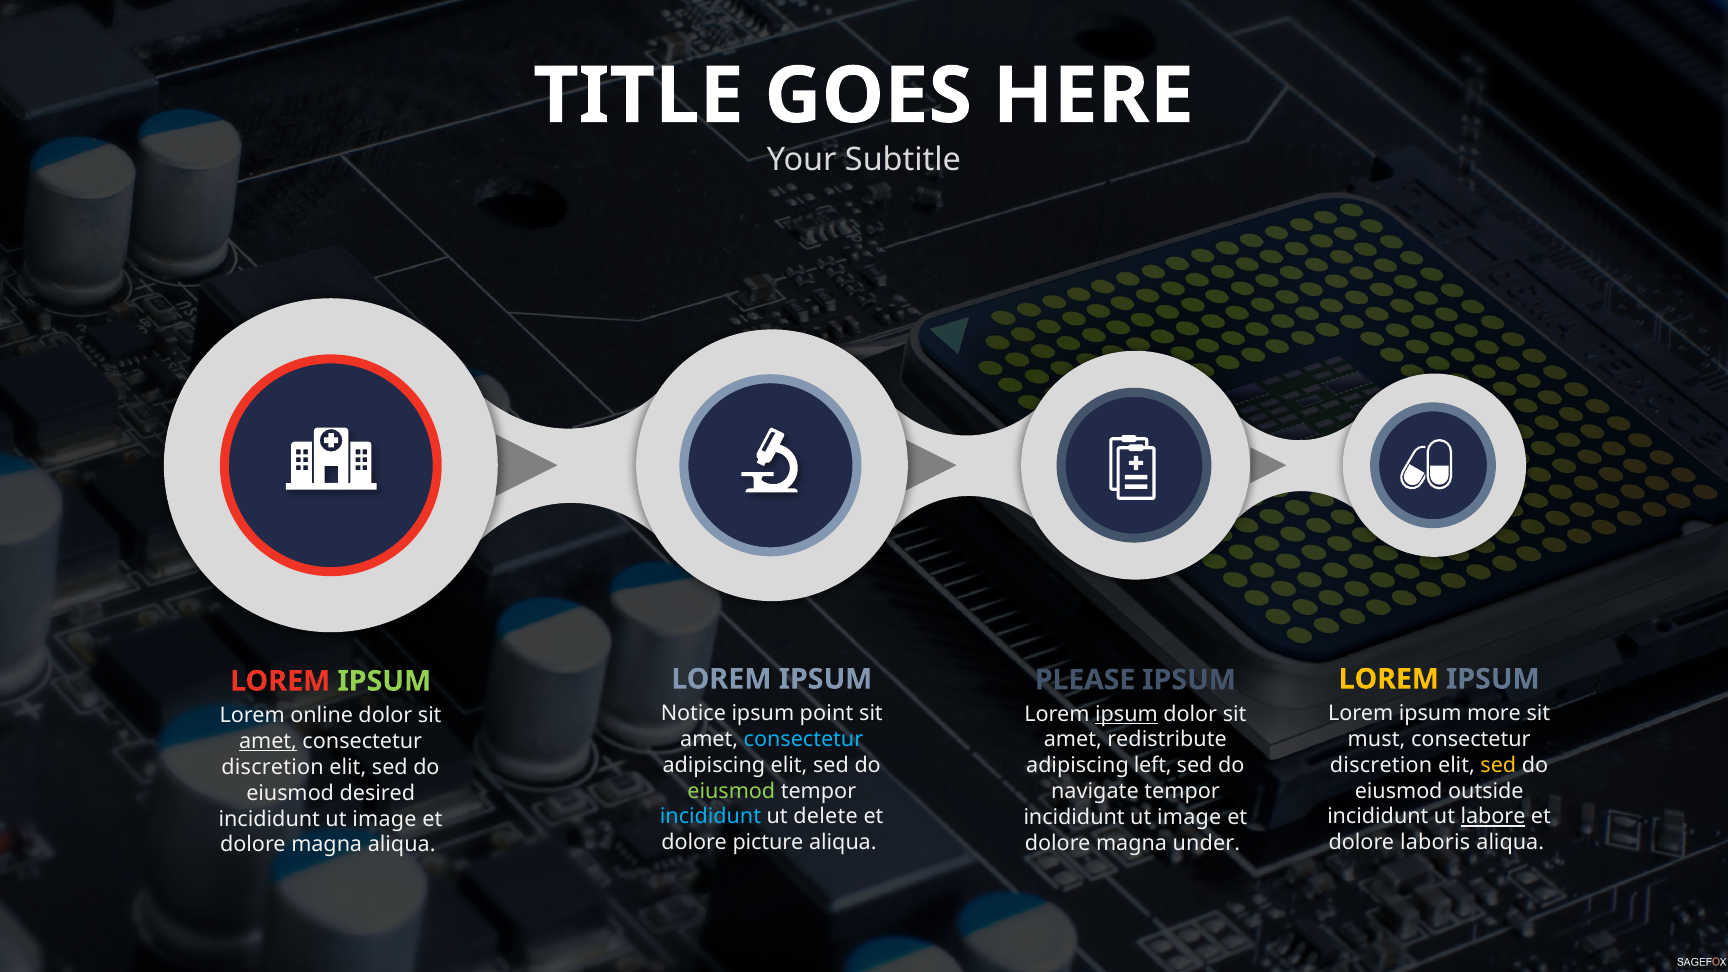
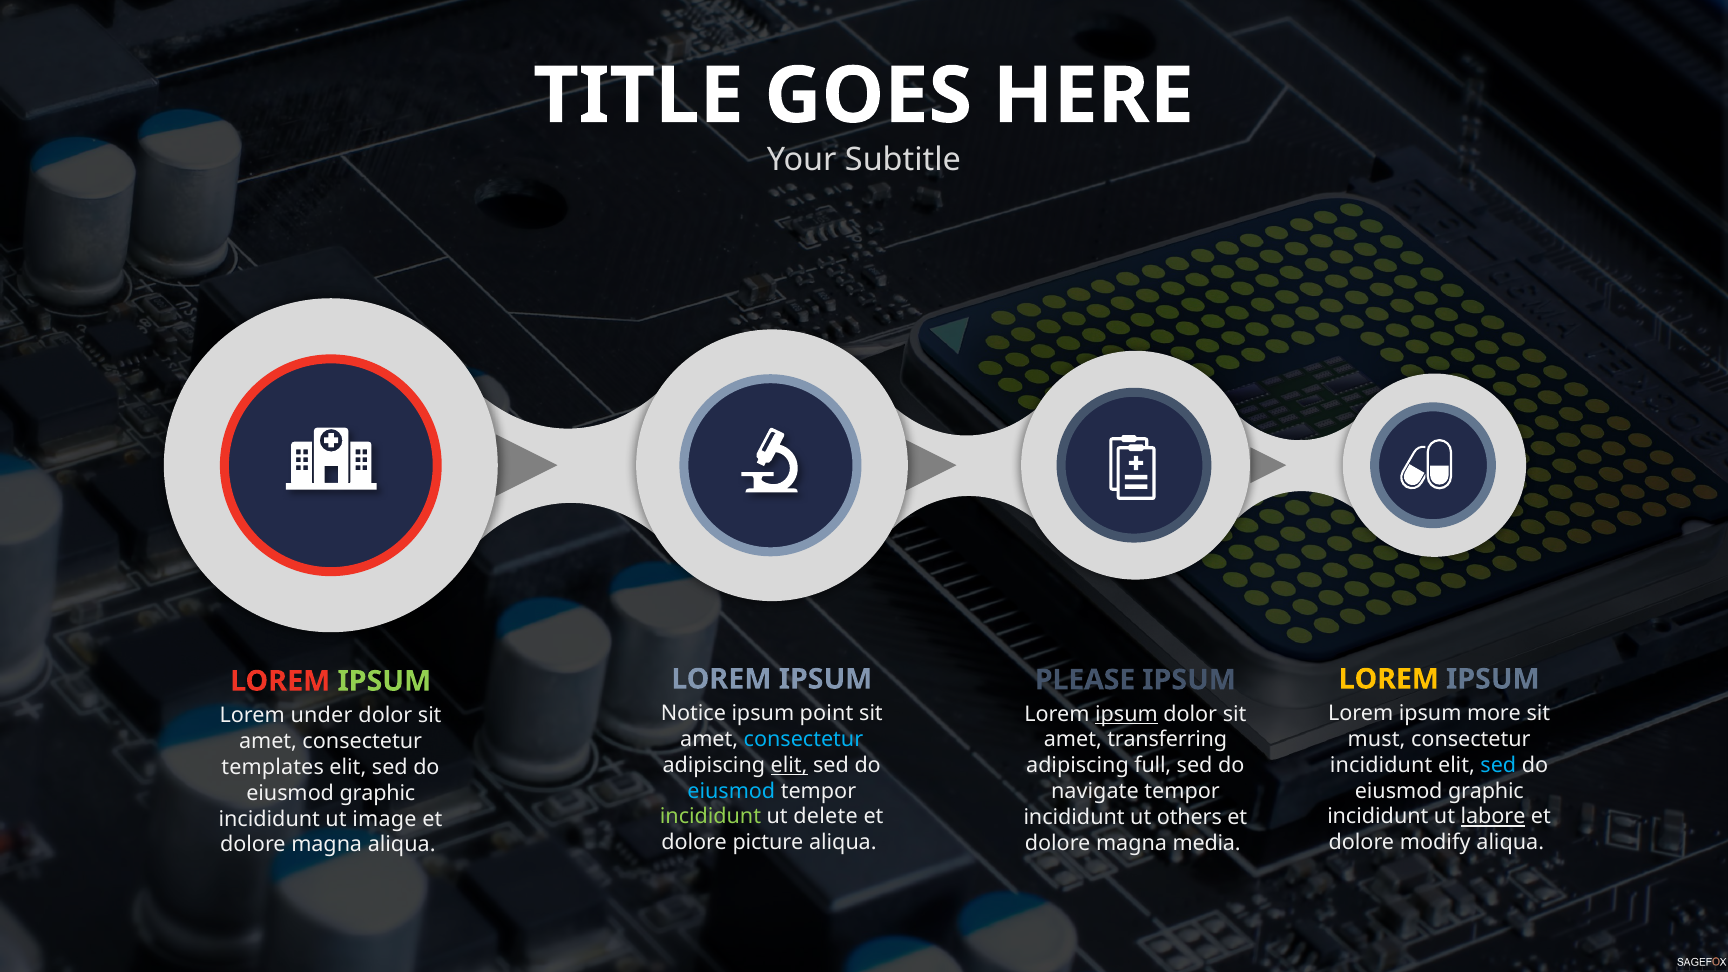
online: online -> under (322, 715)
redistribute: redistribute -> transferring (1167, 740)
amet underline: present -> none (268, 741)
elit underline: none -> present (789, 765)
discretion: discretion -> incididunt (1381, 765)
sed colour: yellow -> light blue (1498, 765)
left: left -> full (1153, 766)
discretion: discretion -> templates (273, 767)
eiusmod colour: light green -> light blue (731, 791)
outside: outside -> graphic (1486, 791)
desired: desired -> graphic (377, 793)
incididunt colour: light blue -> light green (710, 817)
image: image -> others (1189, 818)
laboris: laboris -> modify (1435, 843)
under: under -> media (1207, 843)
